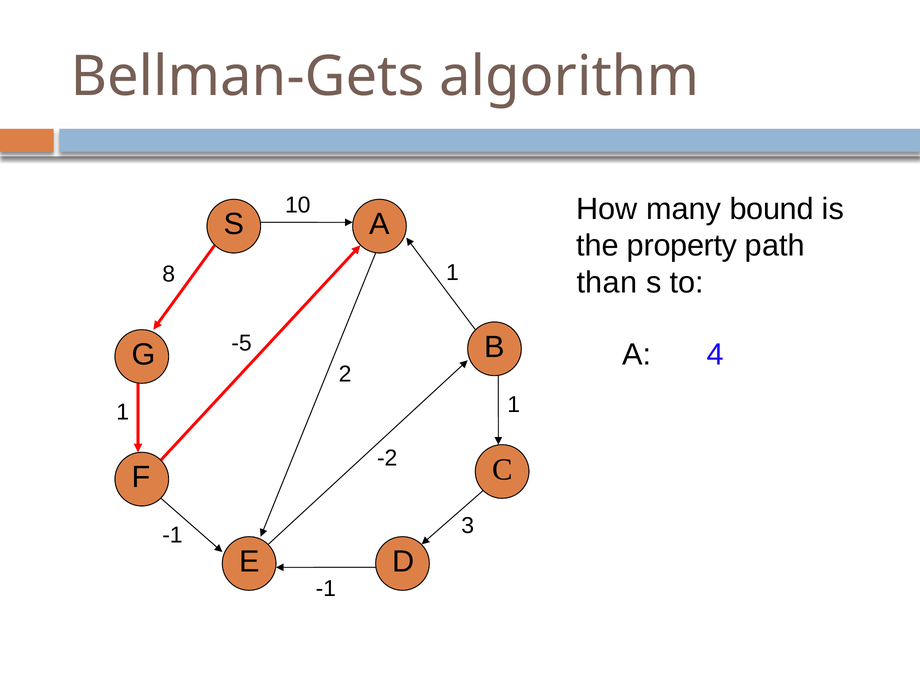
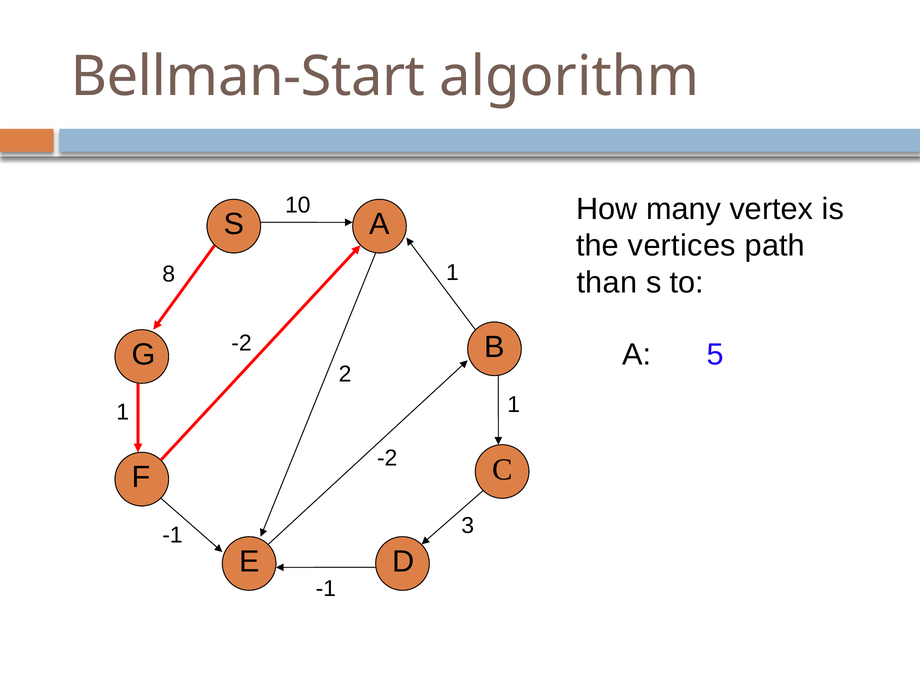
Bellman-Gets: Bellman-Gets -> Bellman-Start (248, 77)
bound: bound -> vertex (771, 209)
property: property -> vertices (682, 246)
-5: -5 -> -2 (242, 343)
4: 4 -> 5 (715, 355)
